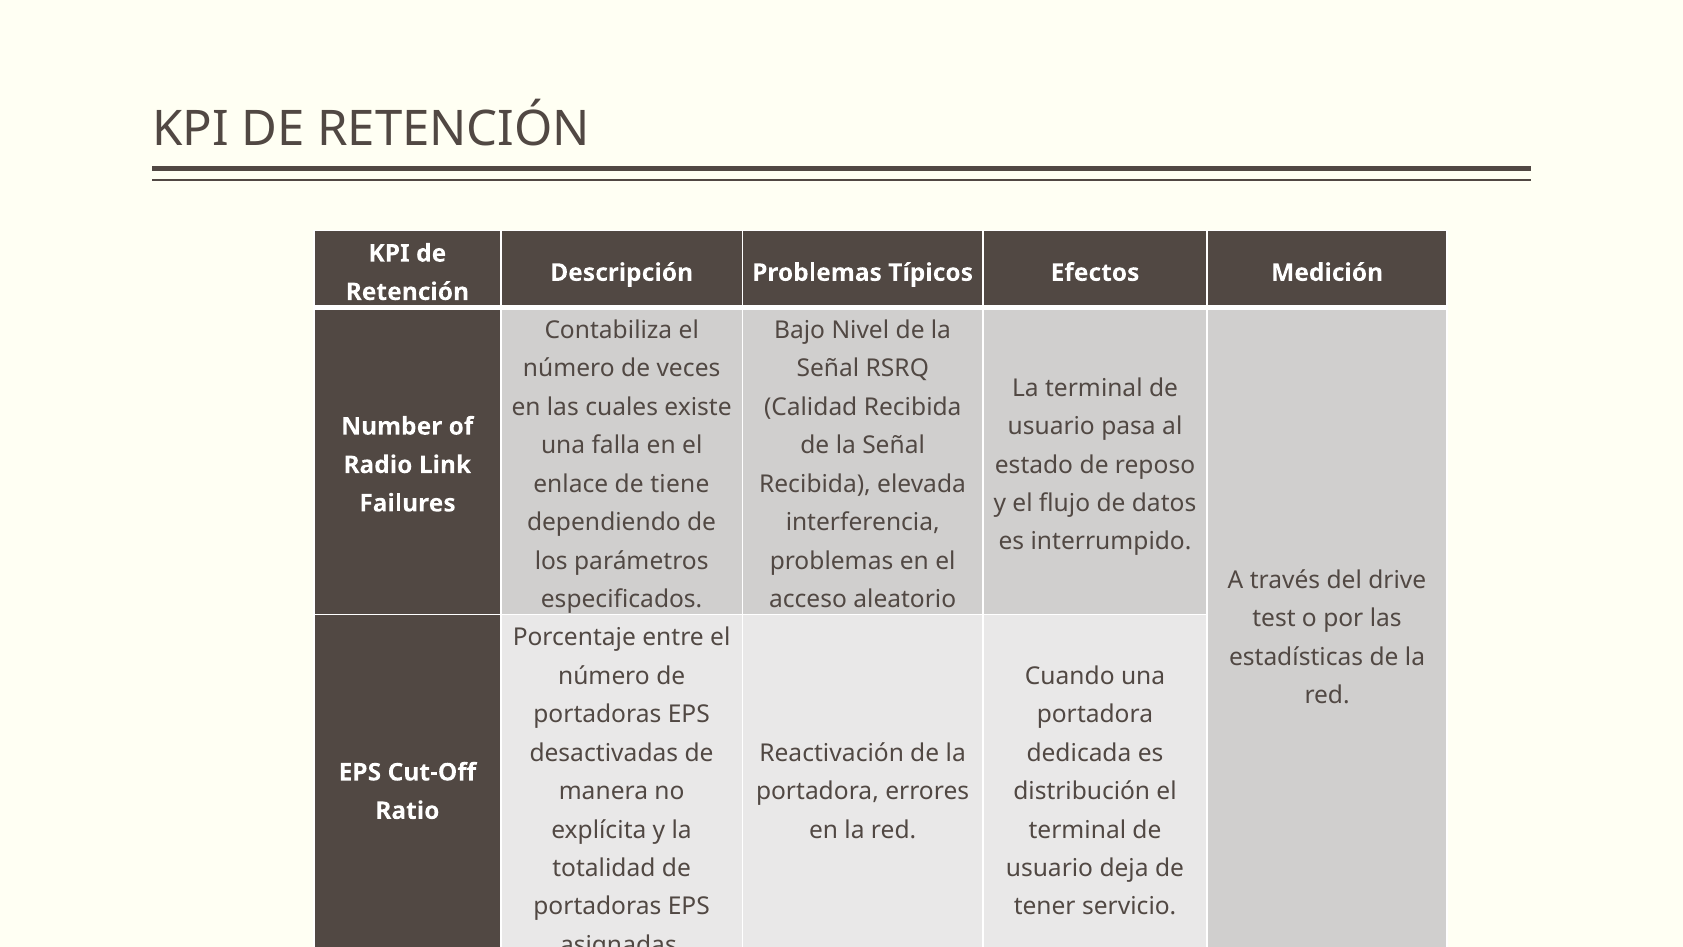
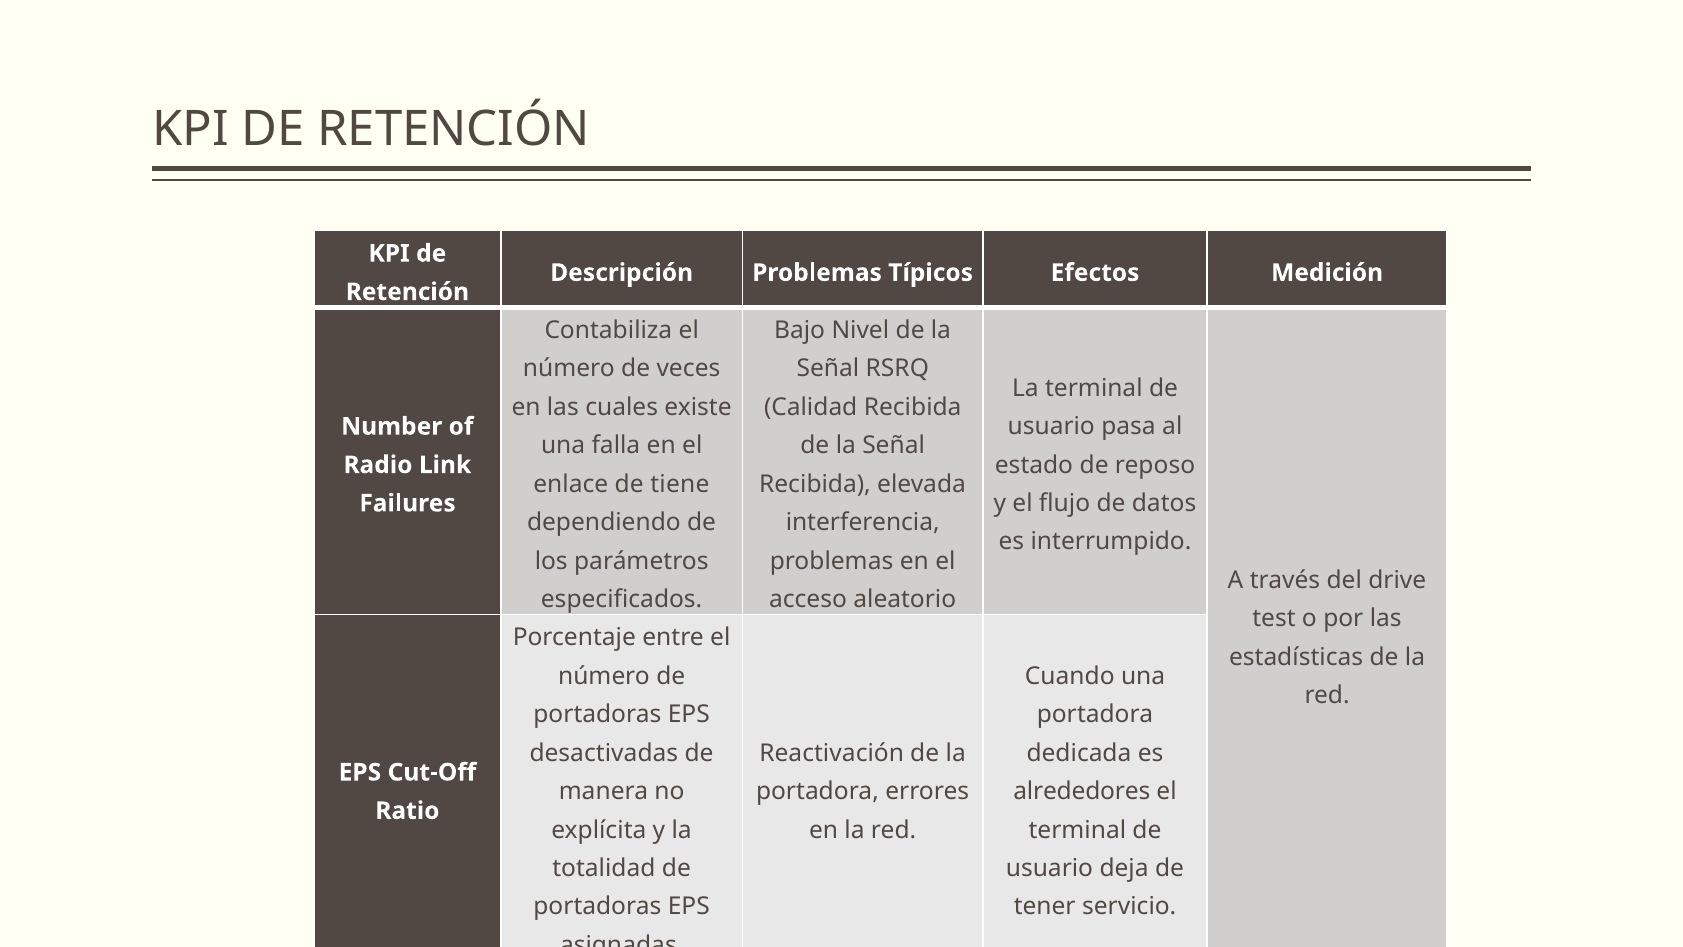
distribución: distribución -> alrededores (1082, 791)
